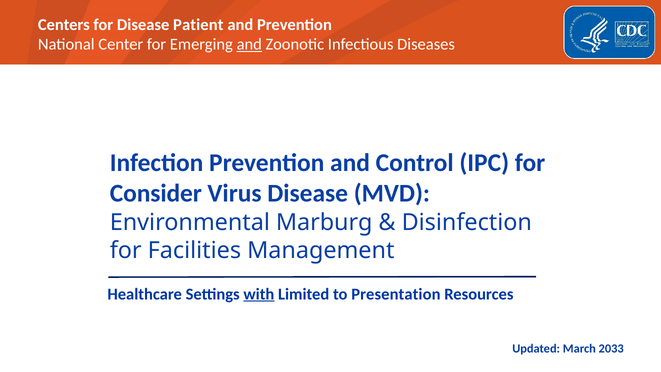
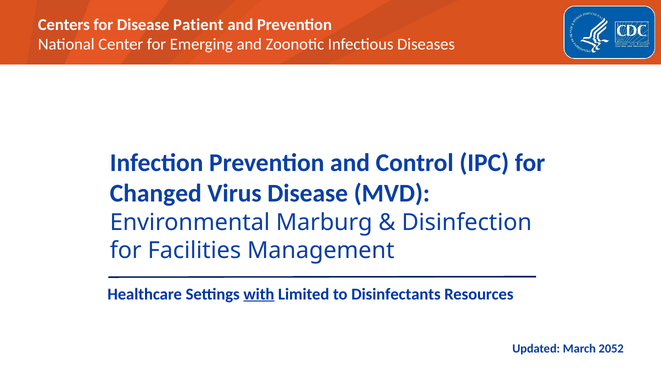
and underline: present -> none (249, 44)
Consider: Consider -> Changed (156, 193)
Presentation: Presentation -> Disinfectants (396, 294)
2033: 2033 -> 2052 (611, 349)
